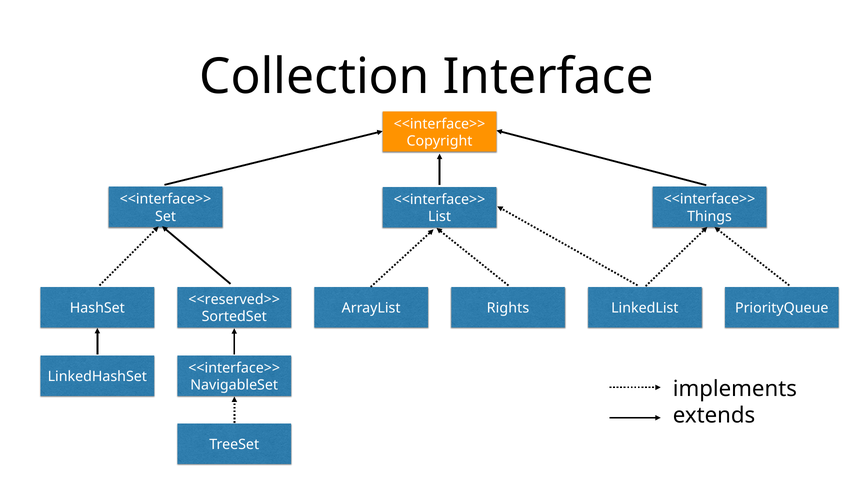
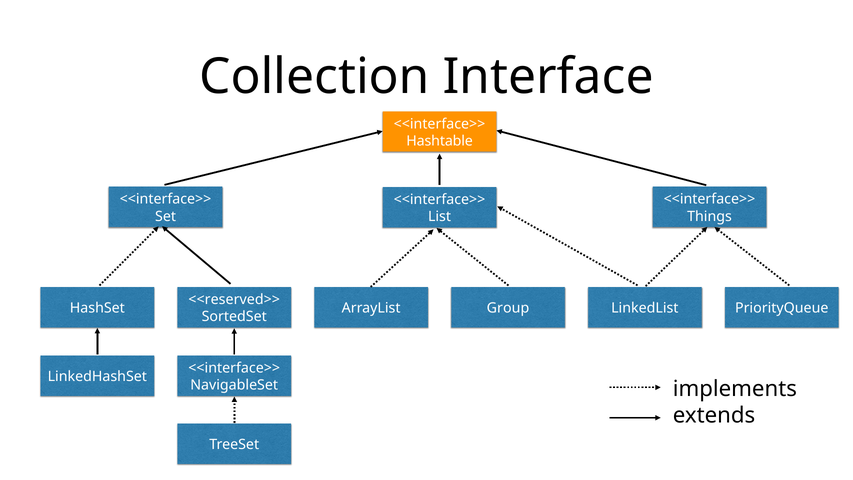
Copyright: Copyright -> Hashtable (440, 141)
Rights: Rights -> Group (508, 308)
